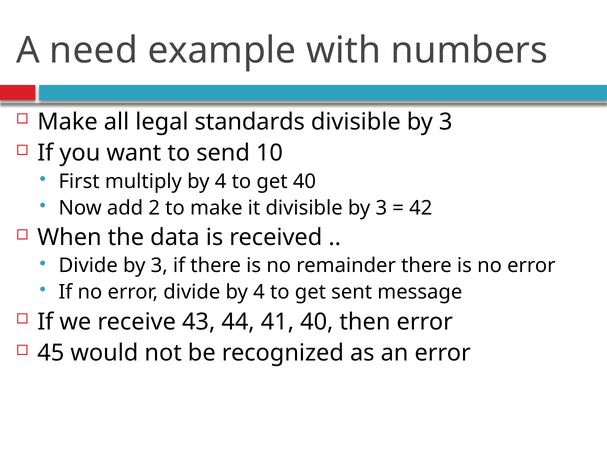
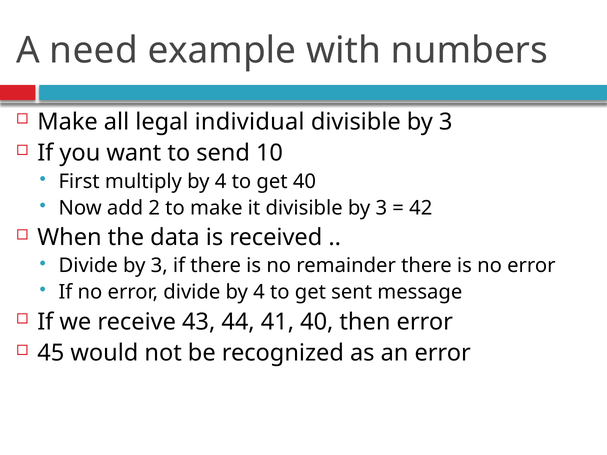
standards: standards -> individual (250, 122)
